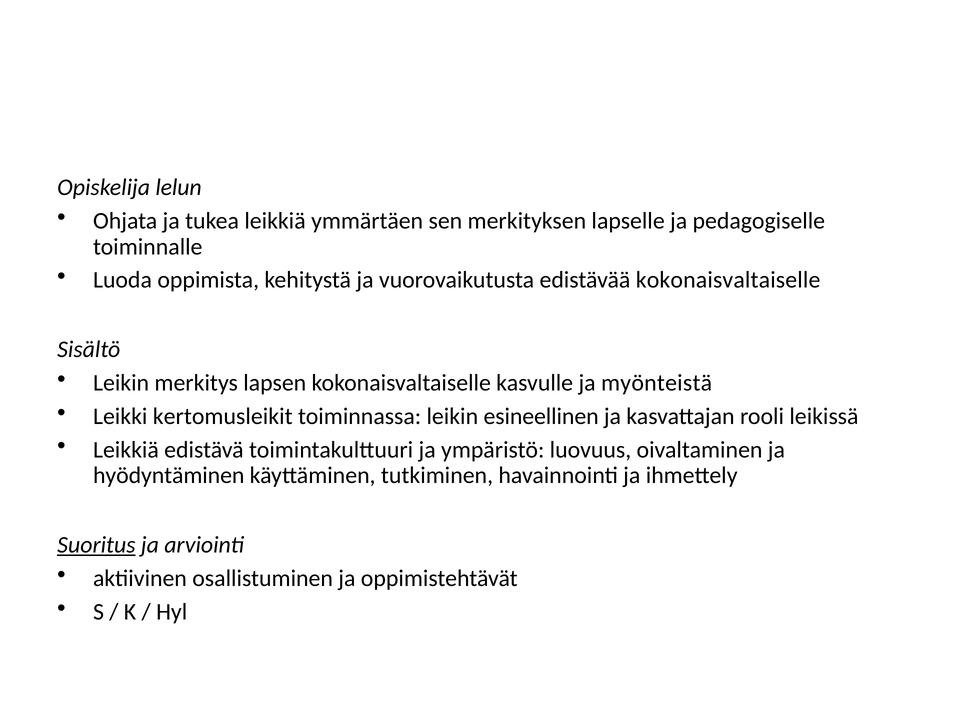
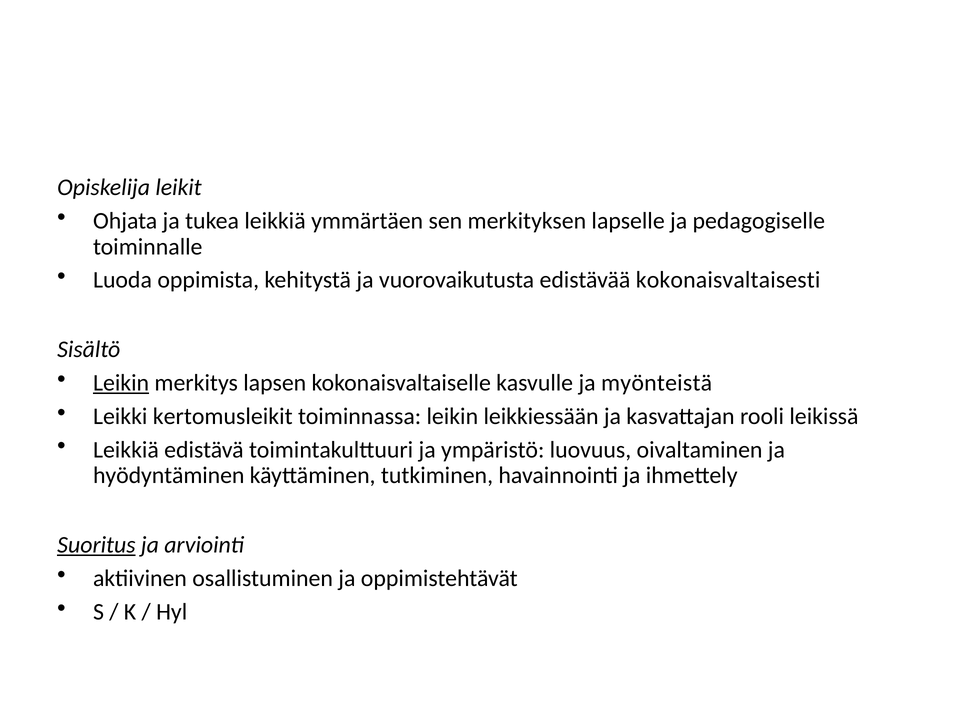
lelun: lelun -> leikit (179, 188)
edistävää kokonaisvaltaiselle: kokonaisvaltaiselle -> kokonaisvaltaisesti (728, 280)
Leikin underline: none -> present (121, 383)
esineellinen: esineellinen -> leikkiessään (541, 417)
